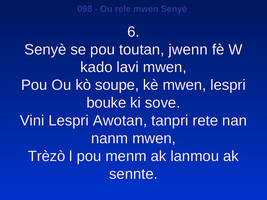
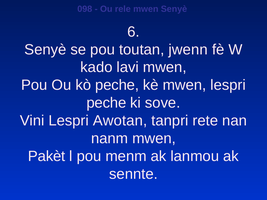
kò soupe: soupe -> peche (117, 85)
bouke: bouke -> peche (106, 103)
Trèzò: Trèzò -> Pakèt (47, 156)
